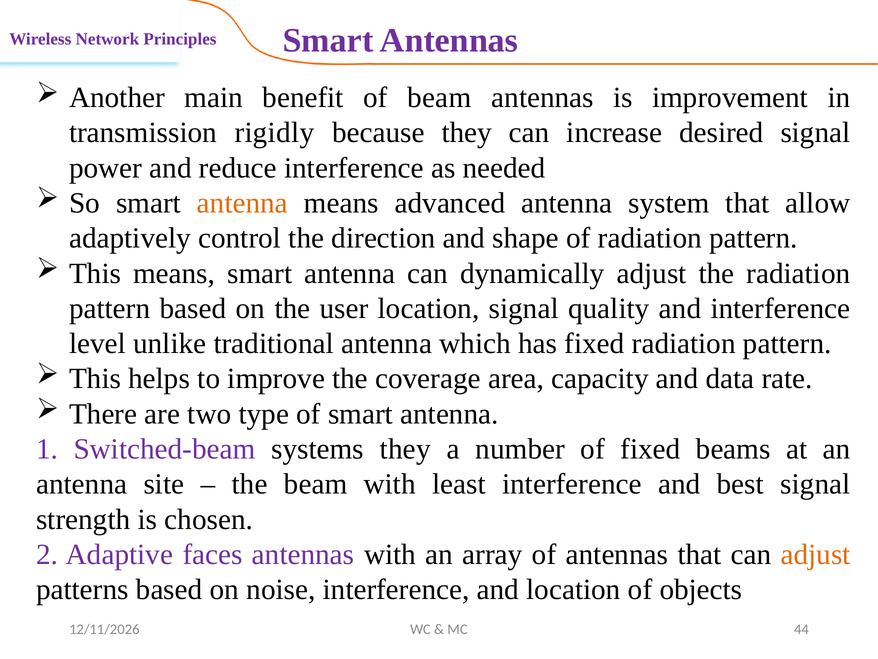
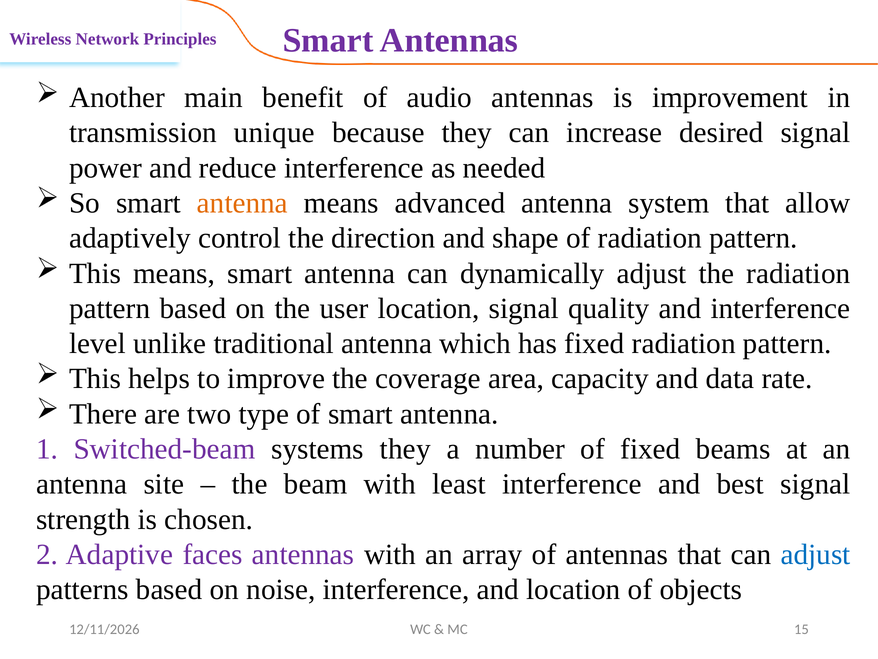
of beam: beam -> audio (439, 98)
rigidly: rigidly -> unique (274, 133)
adjust colour: orange -> blue (816, 554)
44: 44 -> 15 (801, 629)
